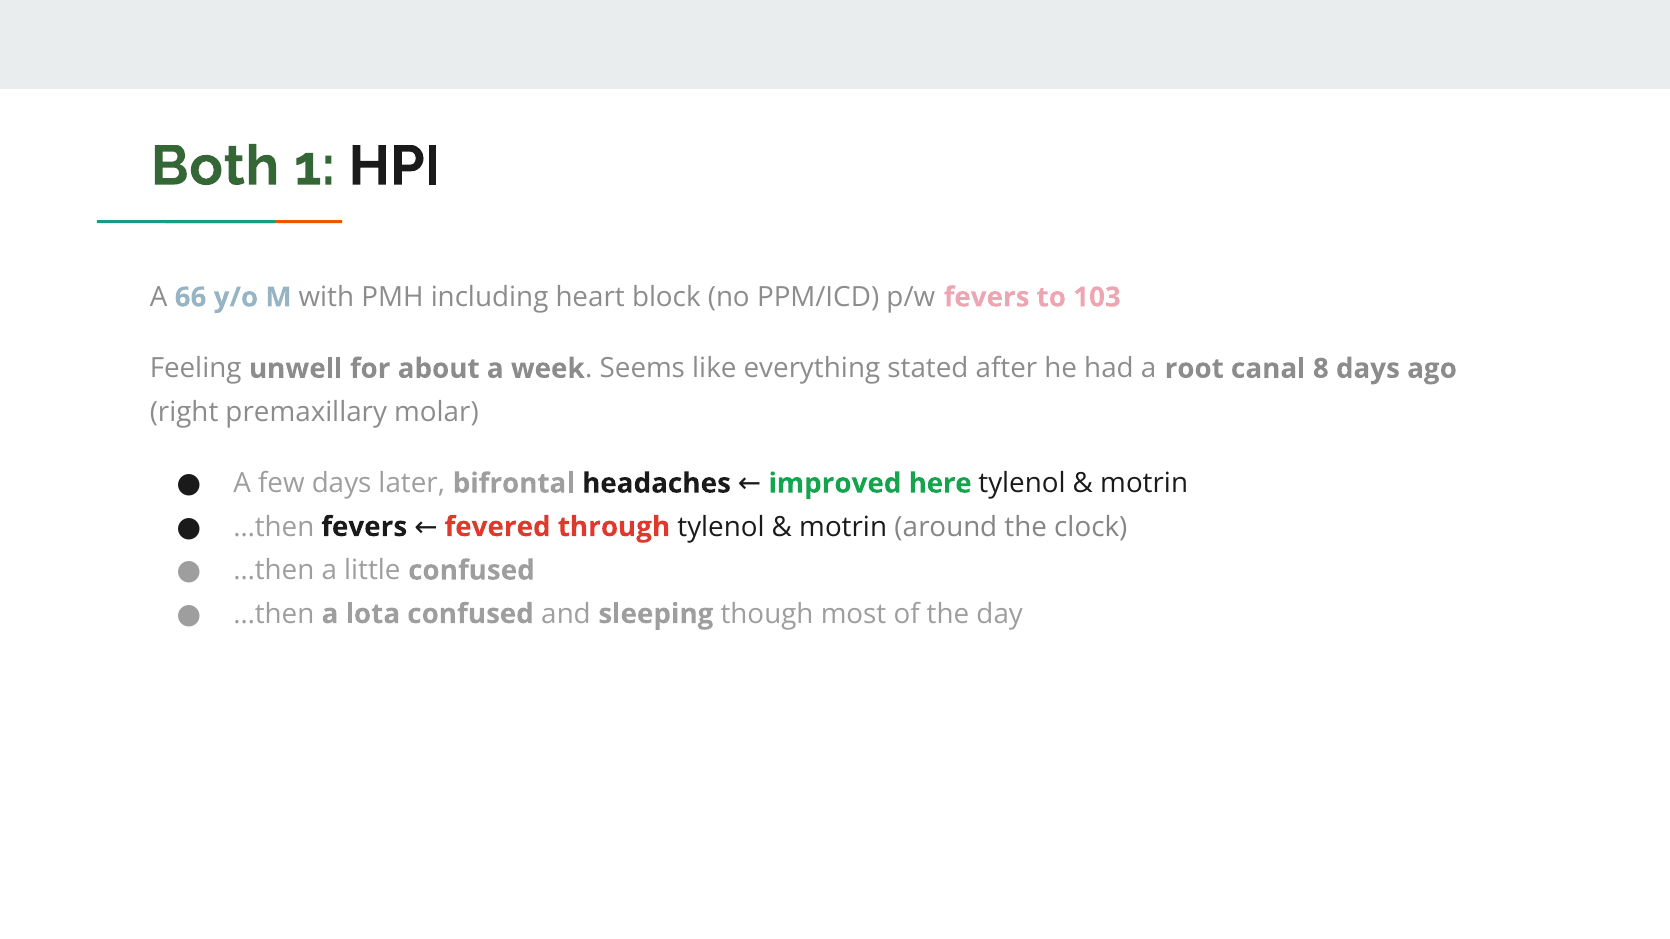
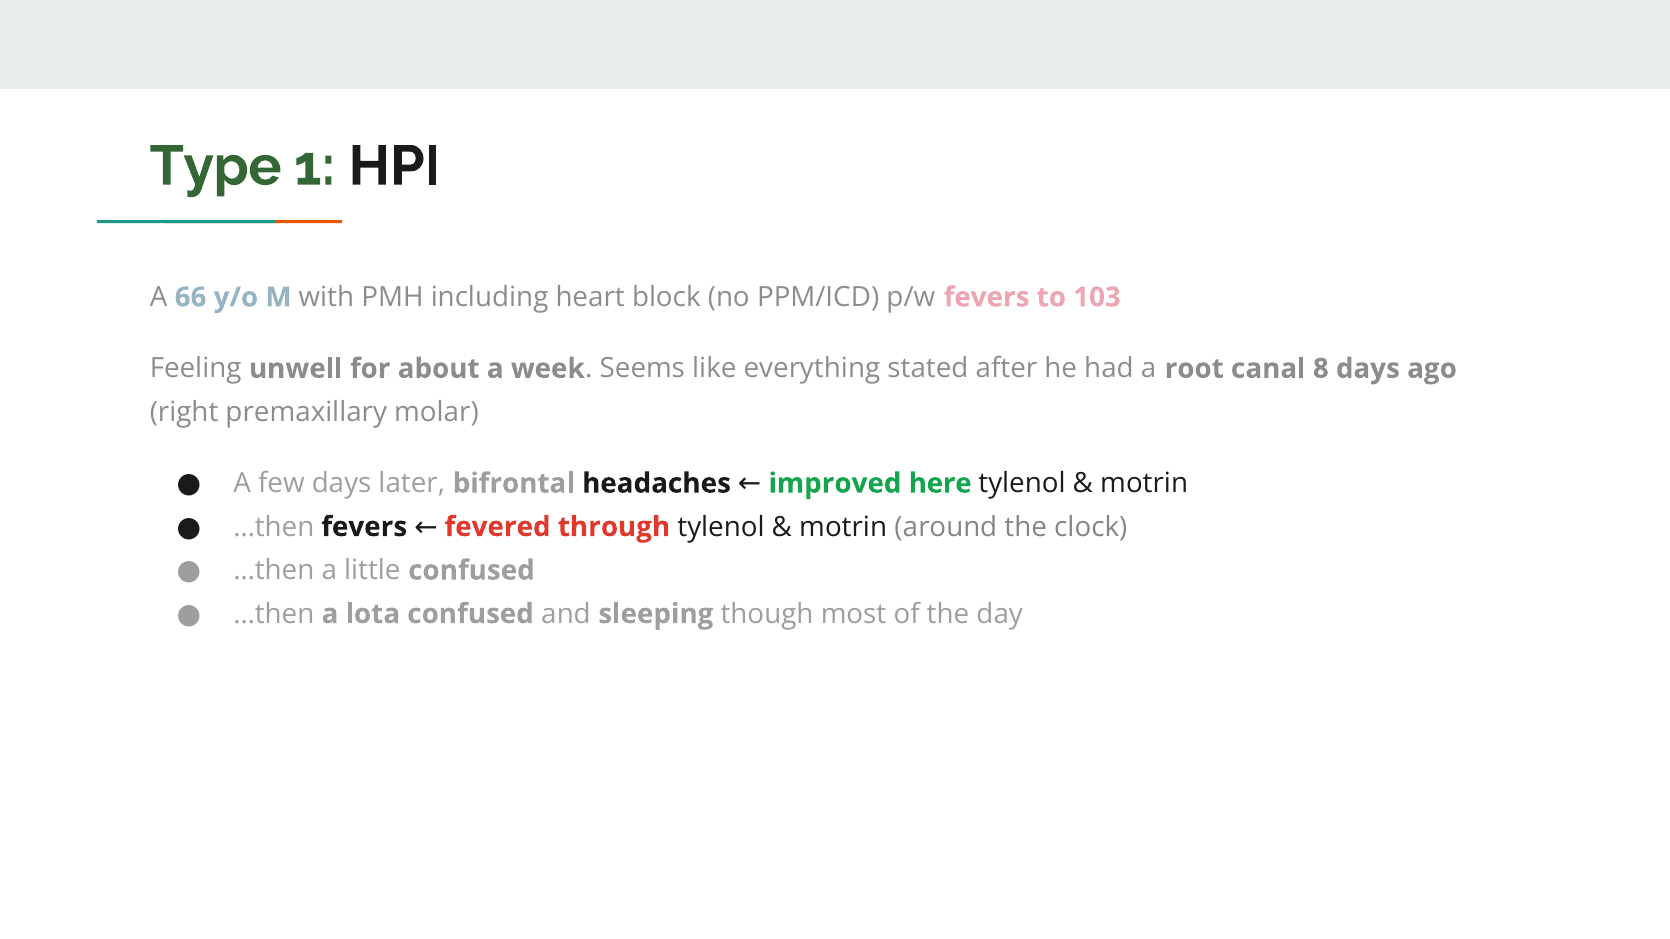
Both: Both -> Type (216, 166)
